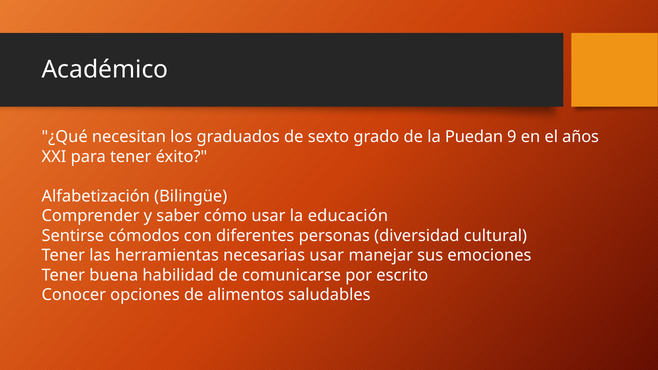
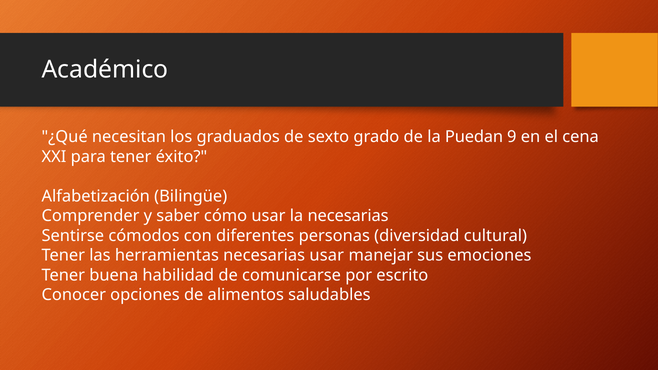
años: años -> cena (581, 137)
la educación: educación -> necesarias (348, 216)
